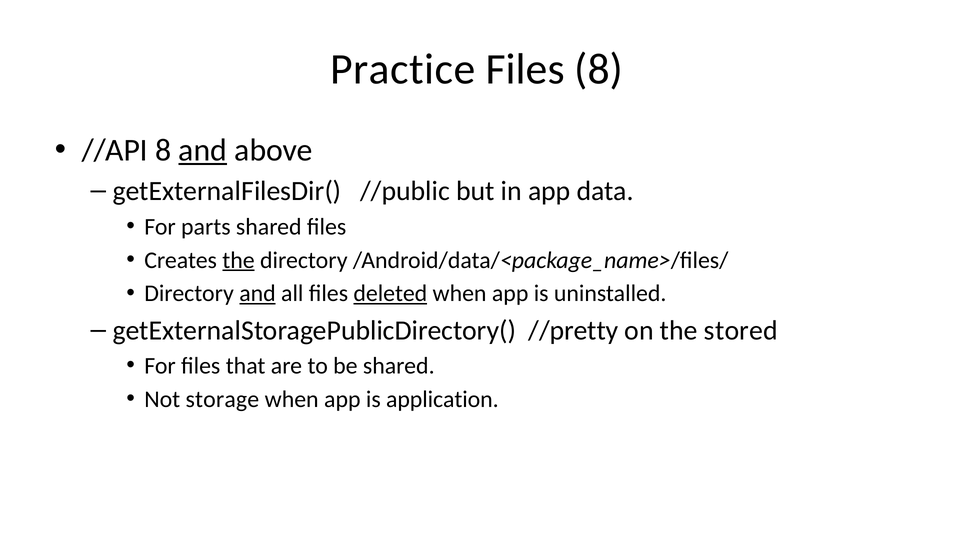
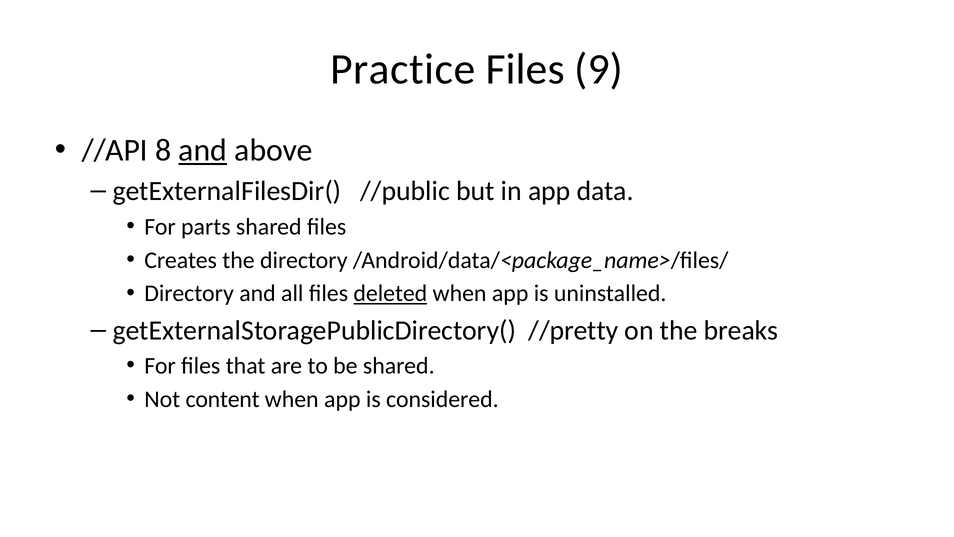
Files 8: 8 -> 9 (599, 69)
the underline: present -> none (239, 260)
and underline: present -> none (257, 293)
stored: stored -> breaks (741, 330)
storage: storage -> content (223, 399)
application: application -> considered (442, 399)
